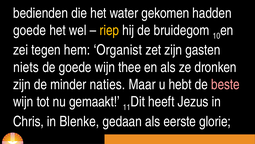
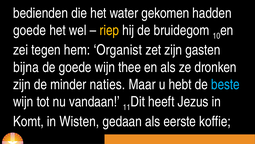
niets: niets -> bijna (26, 67)
beste colour: pink -> light blue (225, 84)
gemaakt: gemaakt -> vandaan (94, 101)
Chris: Chris -> Komt (28, 121)
Blenke: Blenke -> Wisten (79, 121)
glorie: glorie -> koffie (215, 121)
